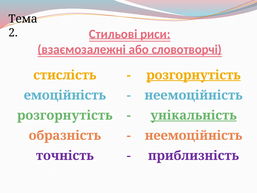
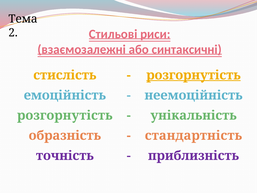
словотворчі: словотворчі -> синтаксичні (187, 49)
унікальність underline: present -> none (194, 115)
неемоційність: неемоційність -> стандартність (193, 135)
